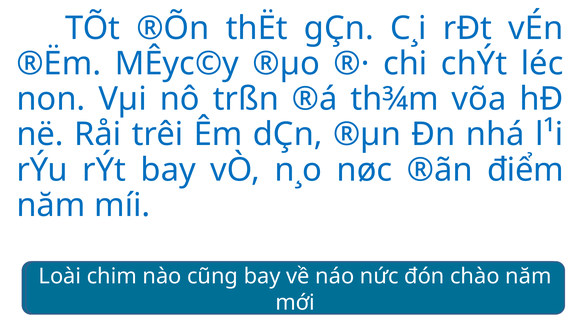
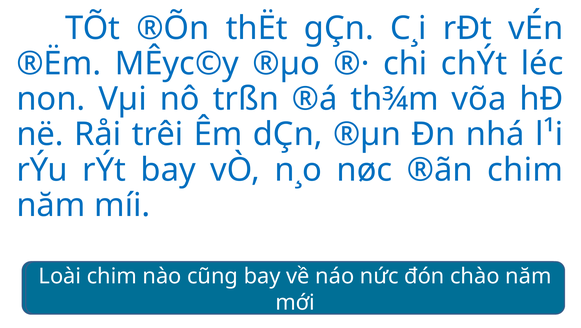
®ãn điểm: điểm -> chim (525, 170)
